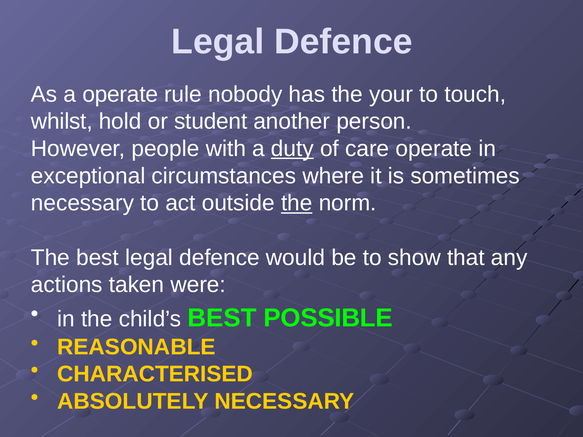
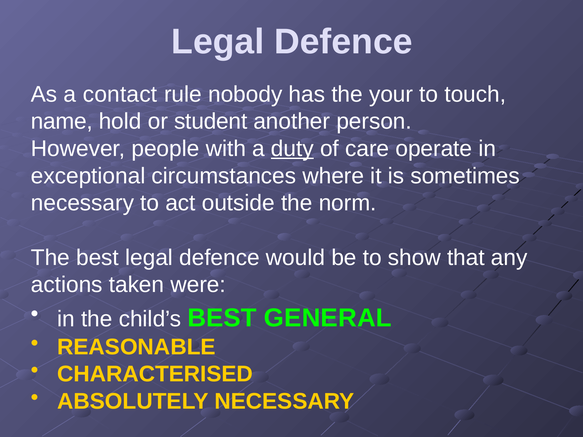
a operate: operate -> contact (120, 94)
whilst: whilst -> name (62, 122)
the underline: present -> none (297, 203)
POSSIBLE: POSSIBLE -> GENERAL (328, 318)
